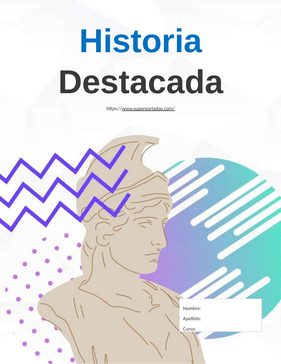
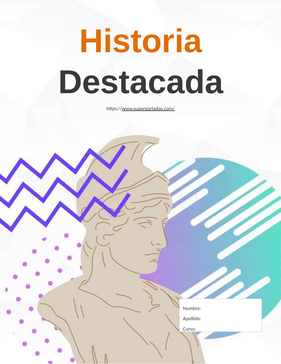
Historia colour: blue -> orange (141, 41)
